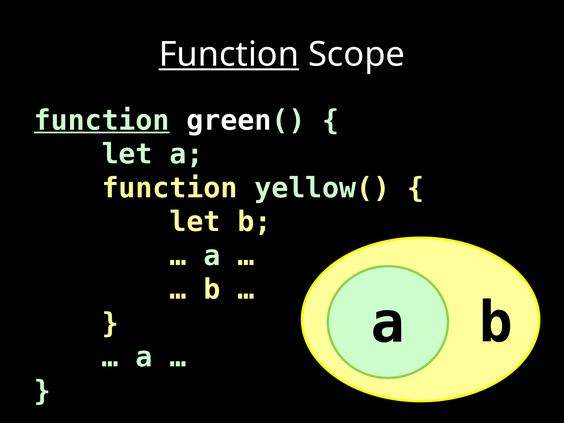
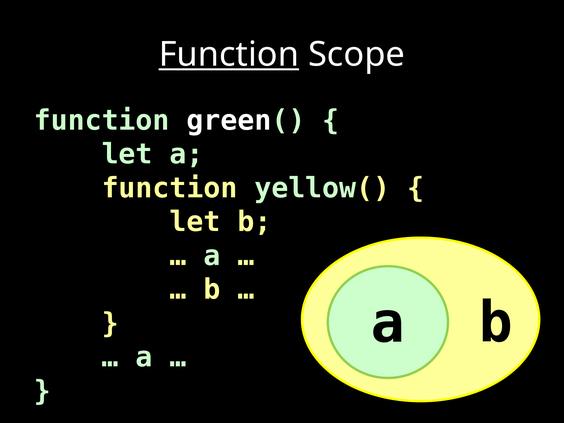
function underline: present -> none (102, 120)
